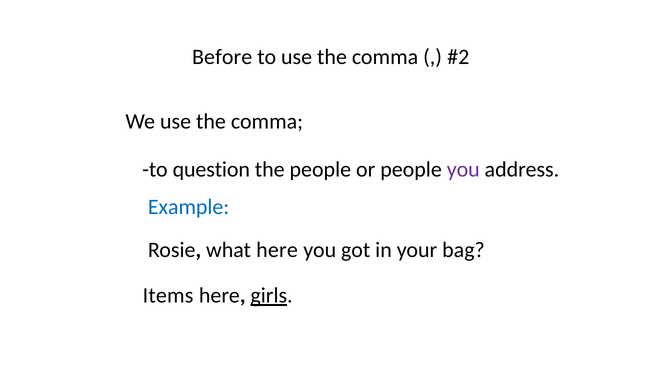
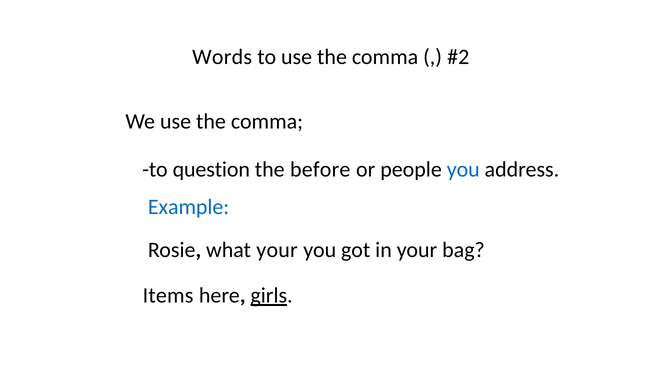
Before: Before -> Words (222, 57)
the people: people -> before (320, 169)
you colour: purple -> blue (463, 169)
what here: here -> your (277, 250)
